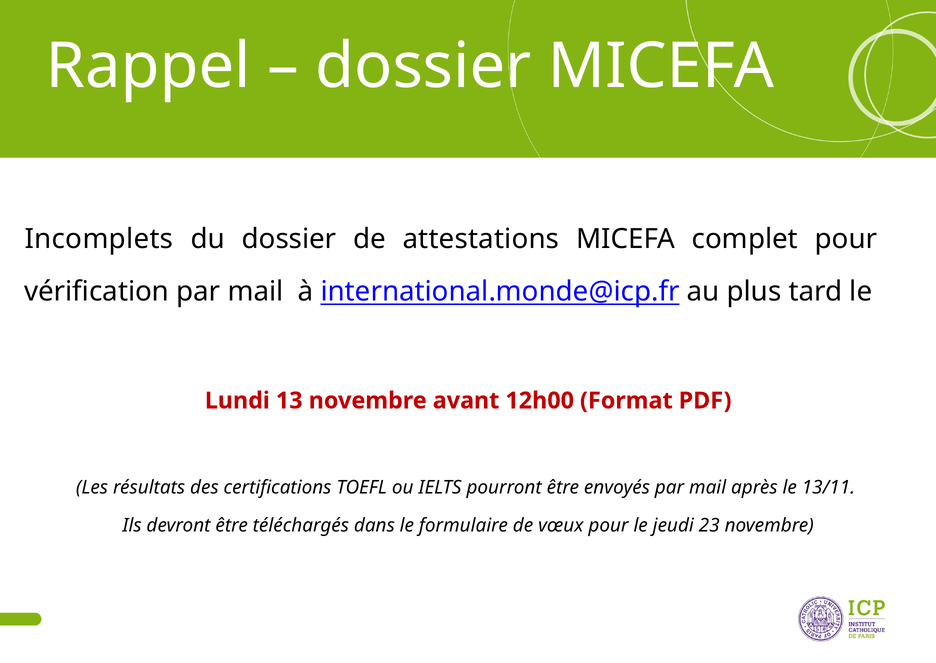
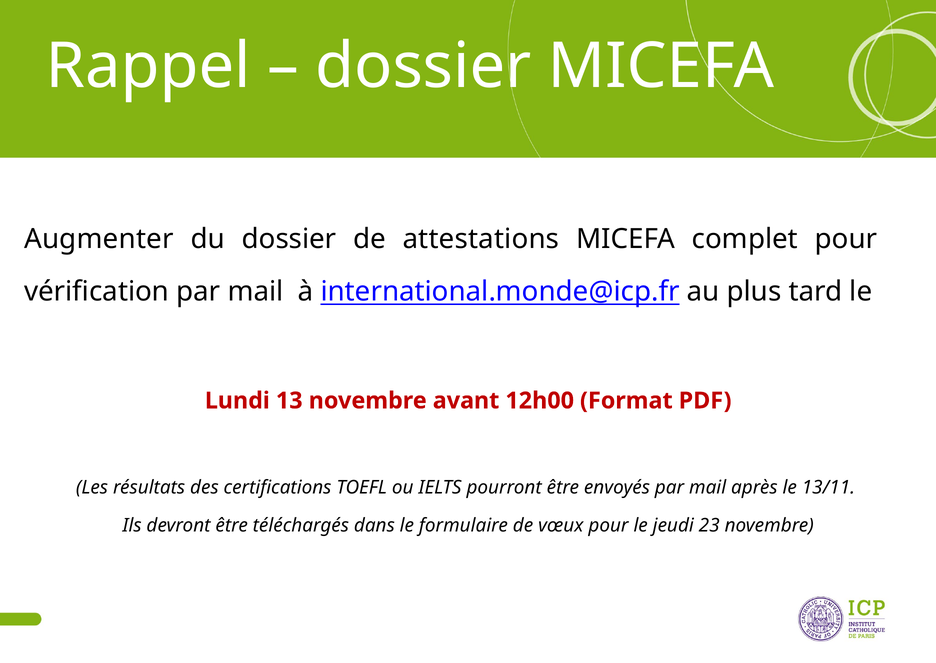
Incomplets: Incomplets -> Augmenter (99, 239)
